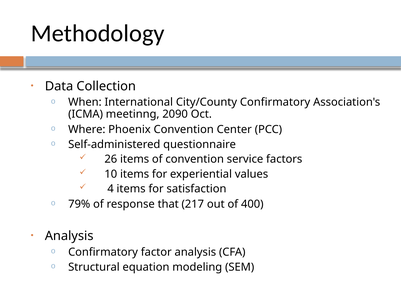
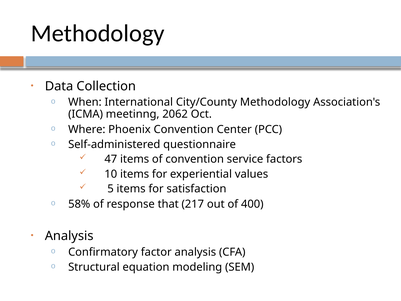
City/County Confirmatory: Confirmatory -> Methodology (275, 102)
2090: 2090 -> 2062 (175, 114)
26: 26 -> 47 (111, 159)
4: 4 -> 5 (111, 189)
79%: 79% -> 58% (79, 204)
